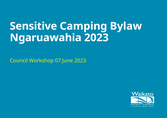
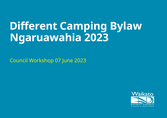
Sensitive: Sensitive -> Different (33, 26)
